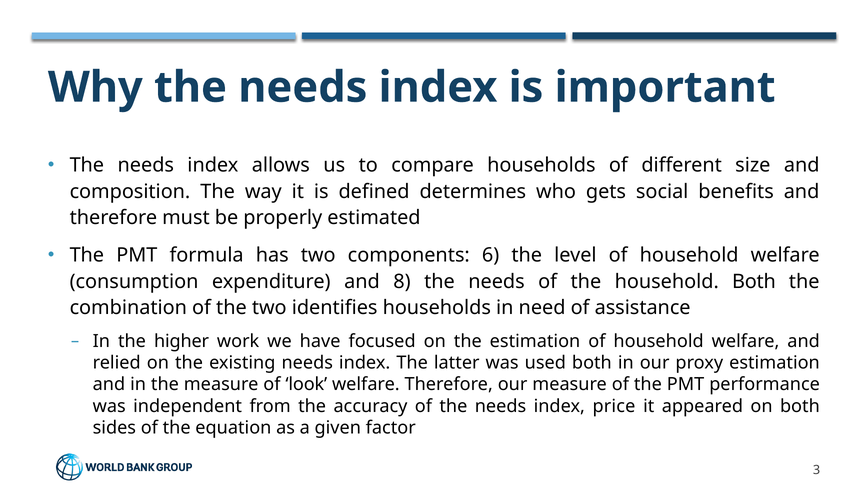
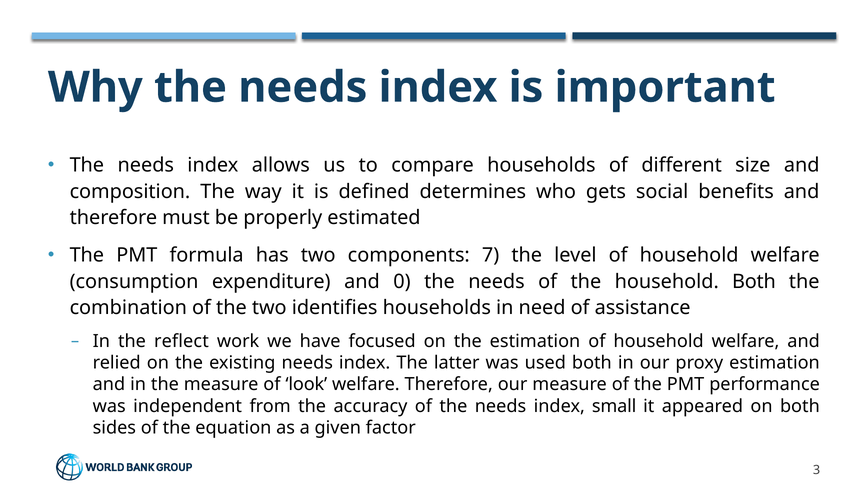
6: 6 -> 7 (491, 255)
8: 8 -> 0 (402, 282)
higher: higher -> reflect (181, 341)
price: price -> small (614, 406)
